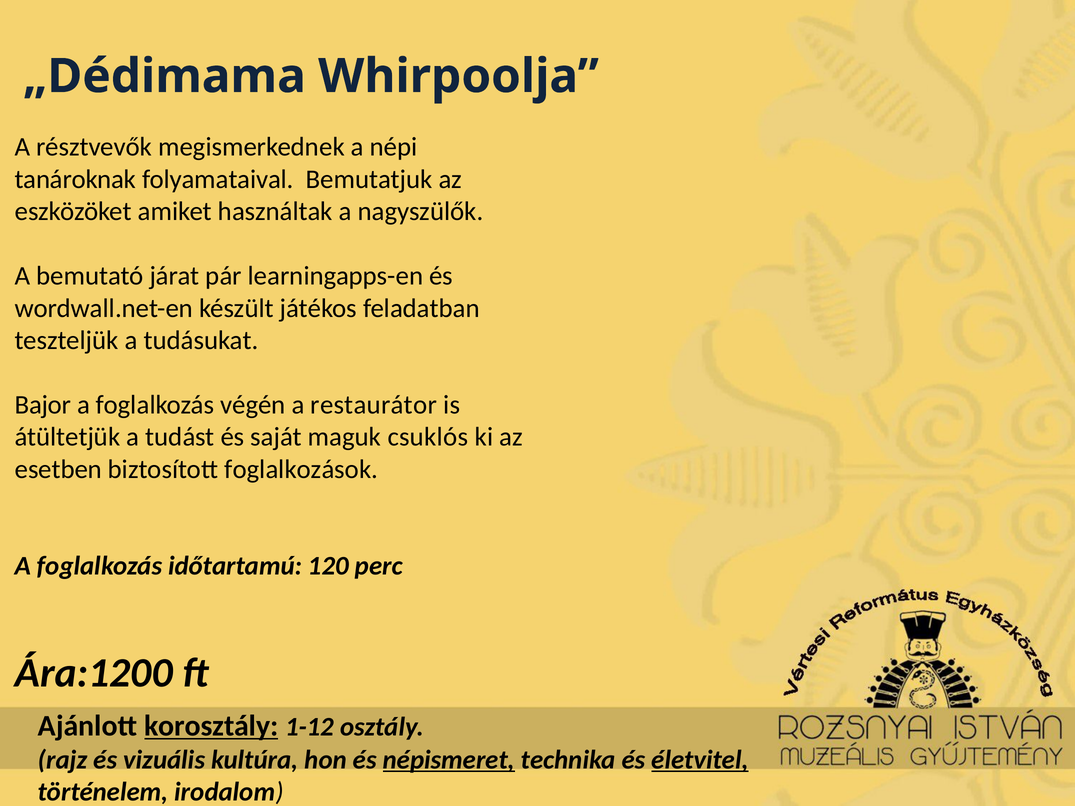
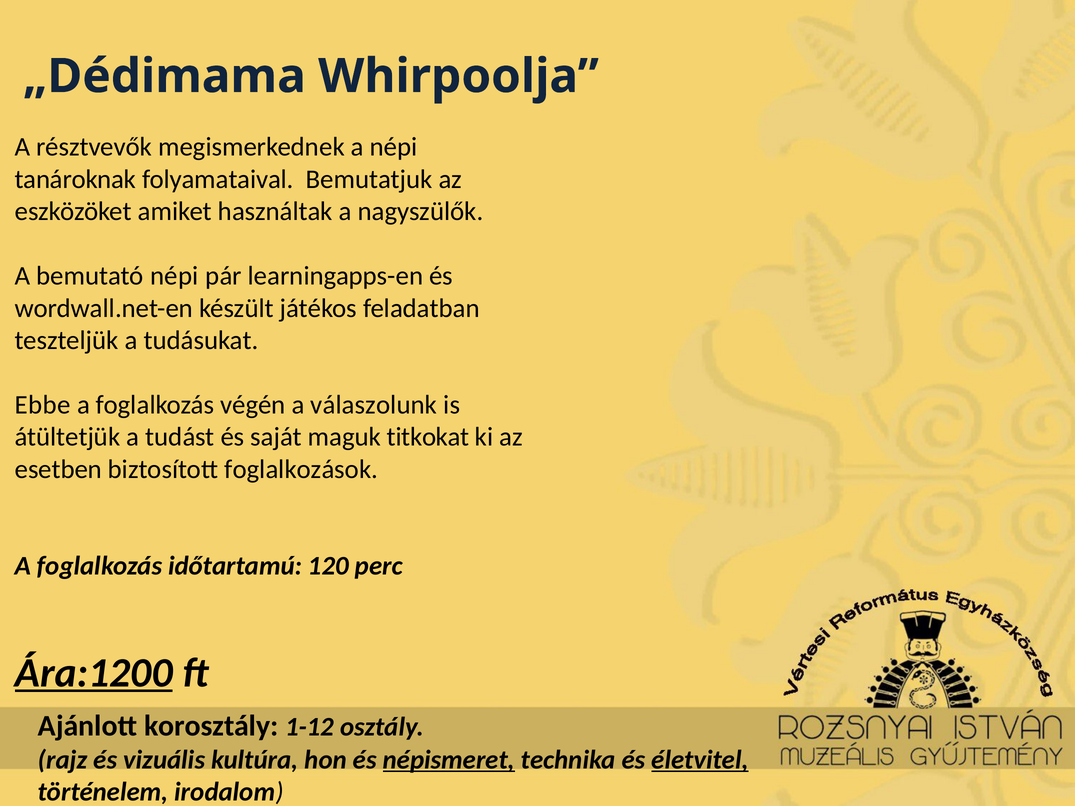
bemutató járat: járat -> népi (174, 276)
Bajor: Bajor -> Ebbe (43, 405)
restaurátor: restaurátor -> válaszolunk (374, 405)
csuklós: csuklós -> titkokat (428, 437)
Ára:1200 underline: none -> present (94, 673)
korosztály underline: present -> none (211, 726)
